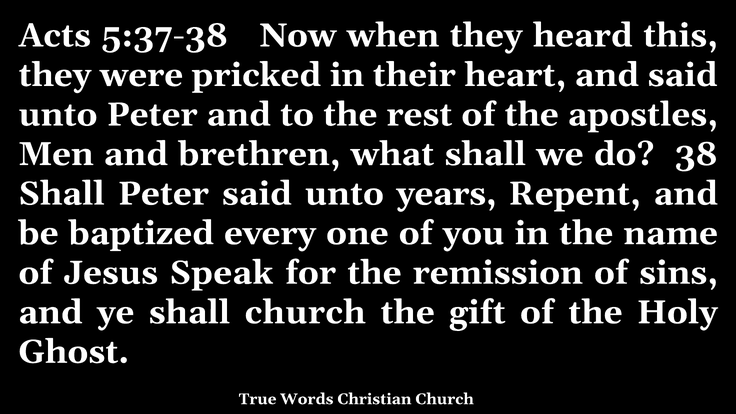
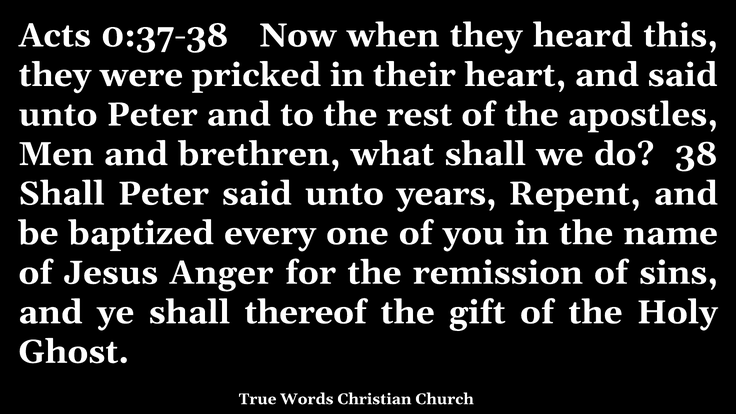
5:37-38: 5:37-38 -> 0:37-38 (165, 36)
Speak: Speak -> Anger (221, 273)
shall church: church -> thereof (305, 312)
